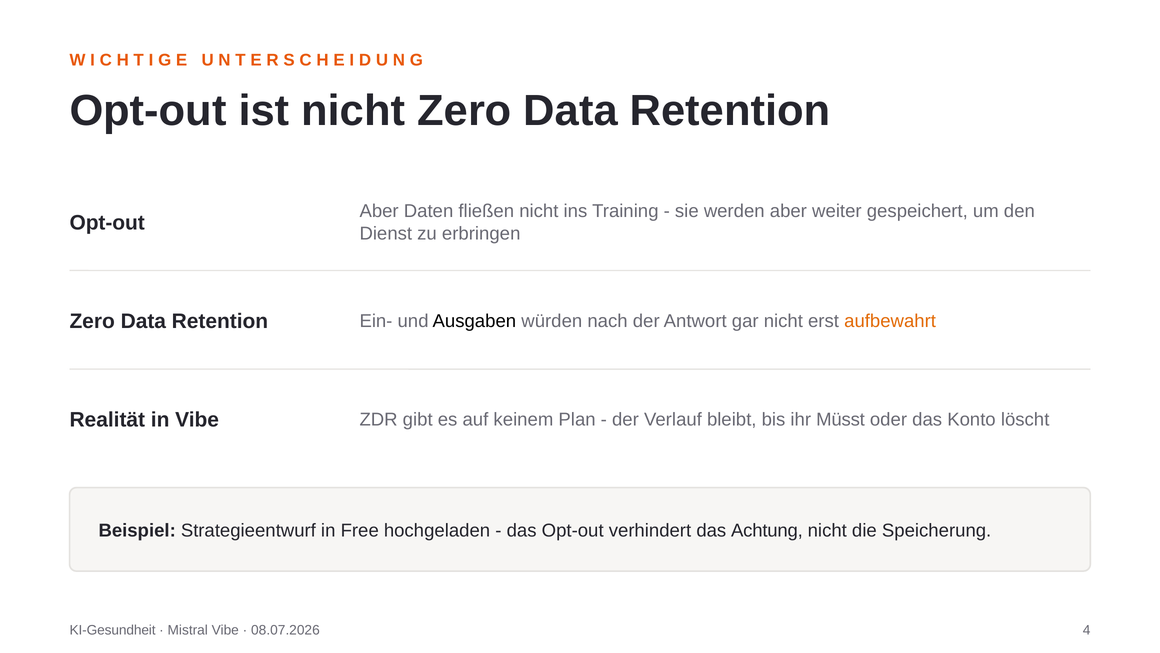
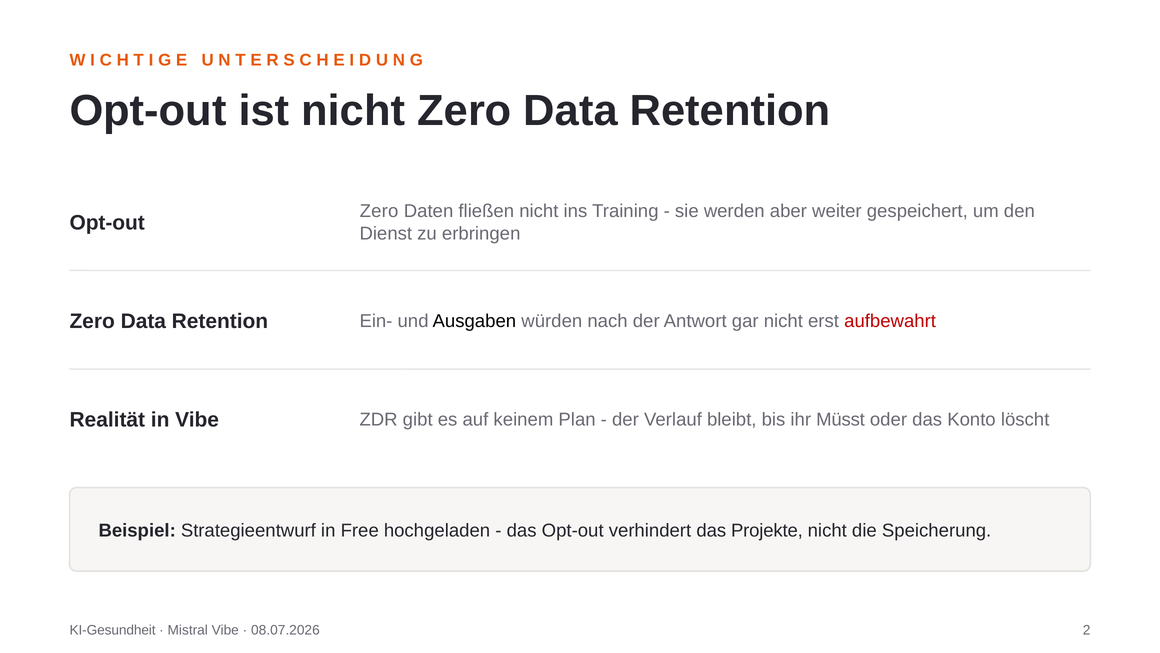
Aber: Aber -> Zero (379, 211)
aufbewahrt colour: orange -> red (890, 321)
Achtung: Achtung -> Projekte (767, 530)
4: 4 -> 2 (1087, 630)
